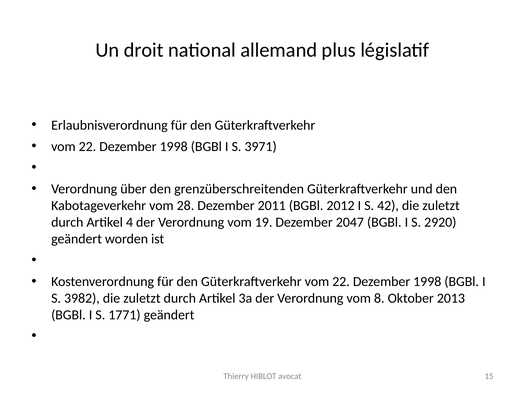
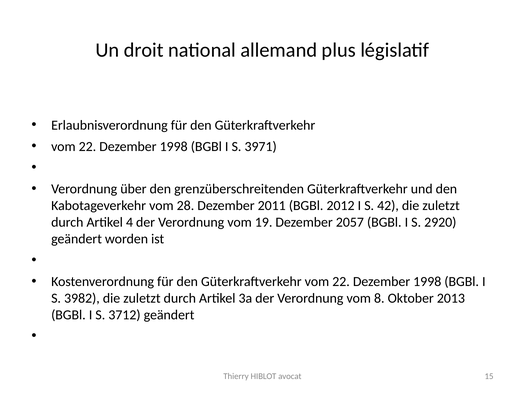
2047: 2047 -> 2057 (350, 222)
1771: 1771 -> 3712 (125, 315)
